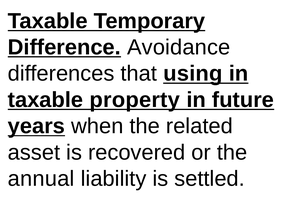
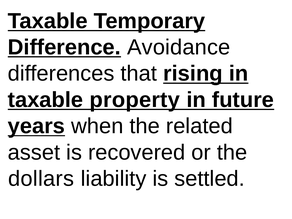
using: using -> rising (193, 74)
annual: annual -> dollars (41, 179)
